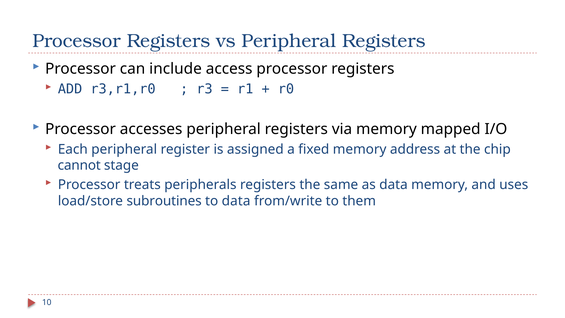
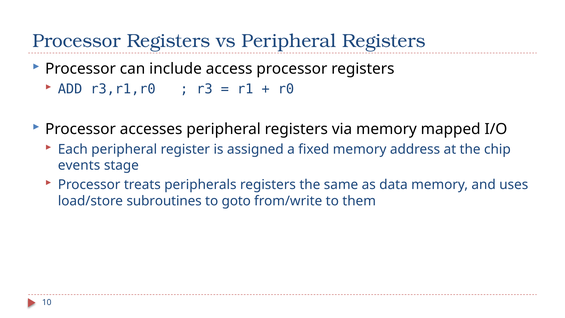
cannot: cannot -> events (79, 165)
to data: data -> goto (236, 201)
